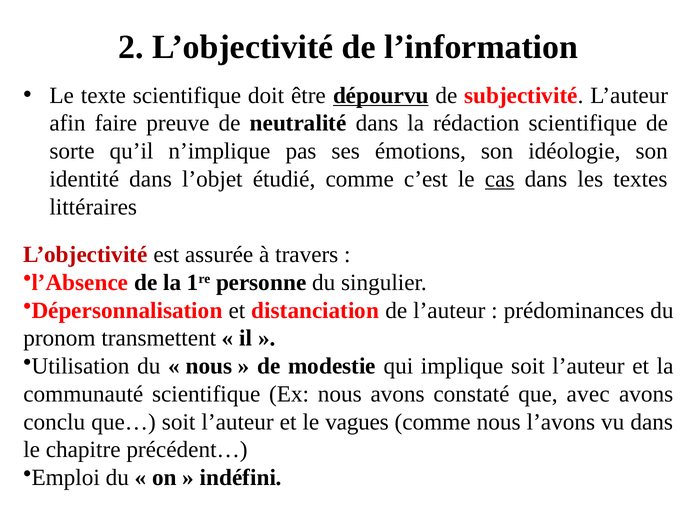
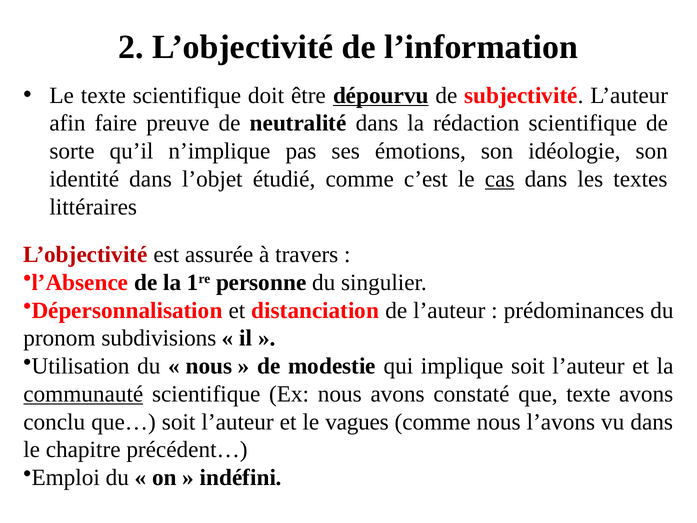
transmettent: transmettent -> subdivisions (159, 338)
communauté underline: none -> present (83, 394)
que avec: avec -> texte (588, 394)
